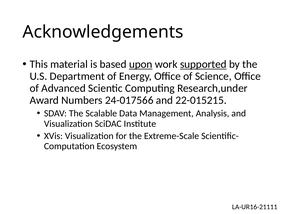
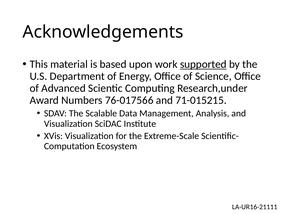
upon underline: present -> none (141, 64)
24-017566: 24-017566 -> 76-017566 (129, 101)
22-015215: 22-015215 -> 71-015215 (201, 101)
